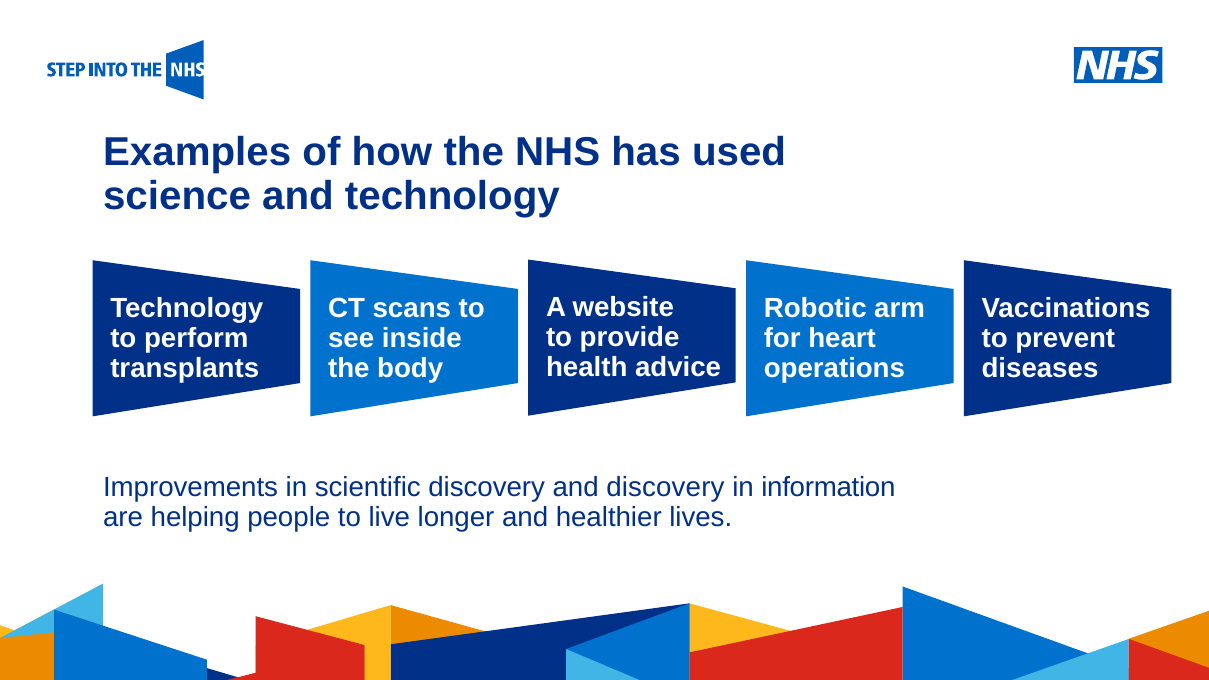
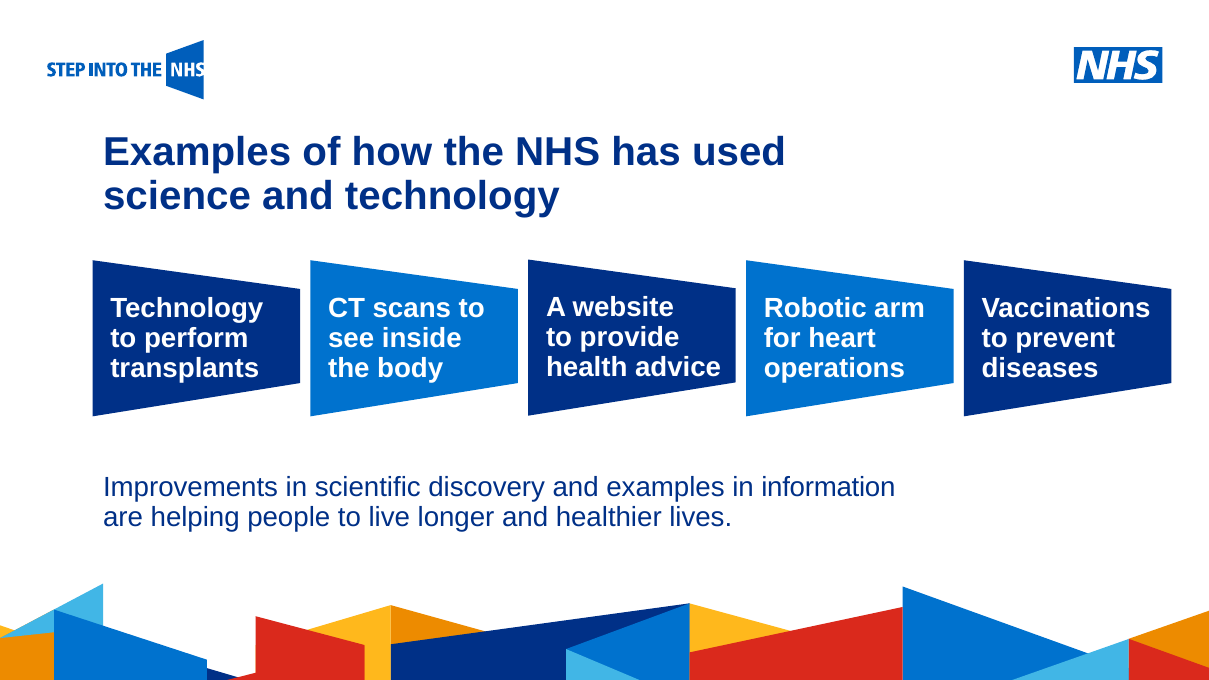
and discovery: discovery -> examples (665, 487)
